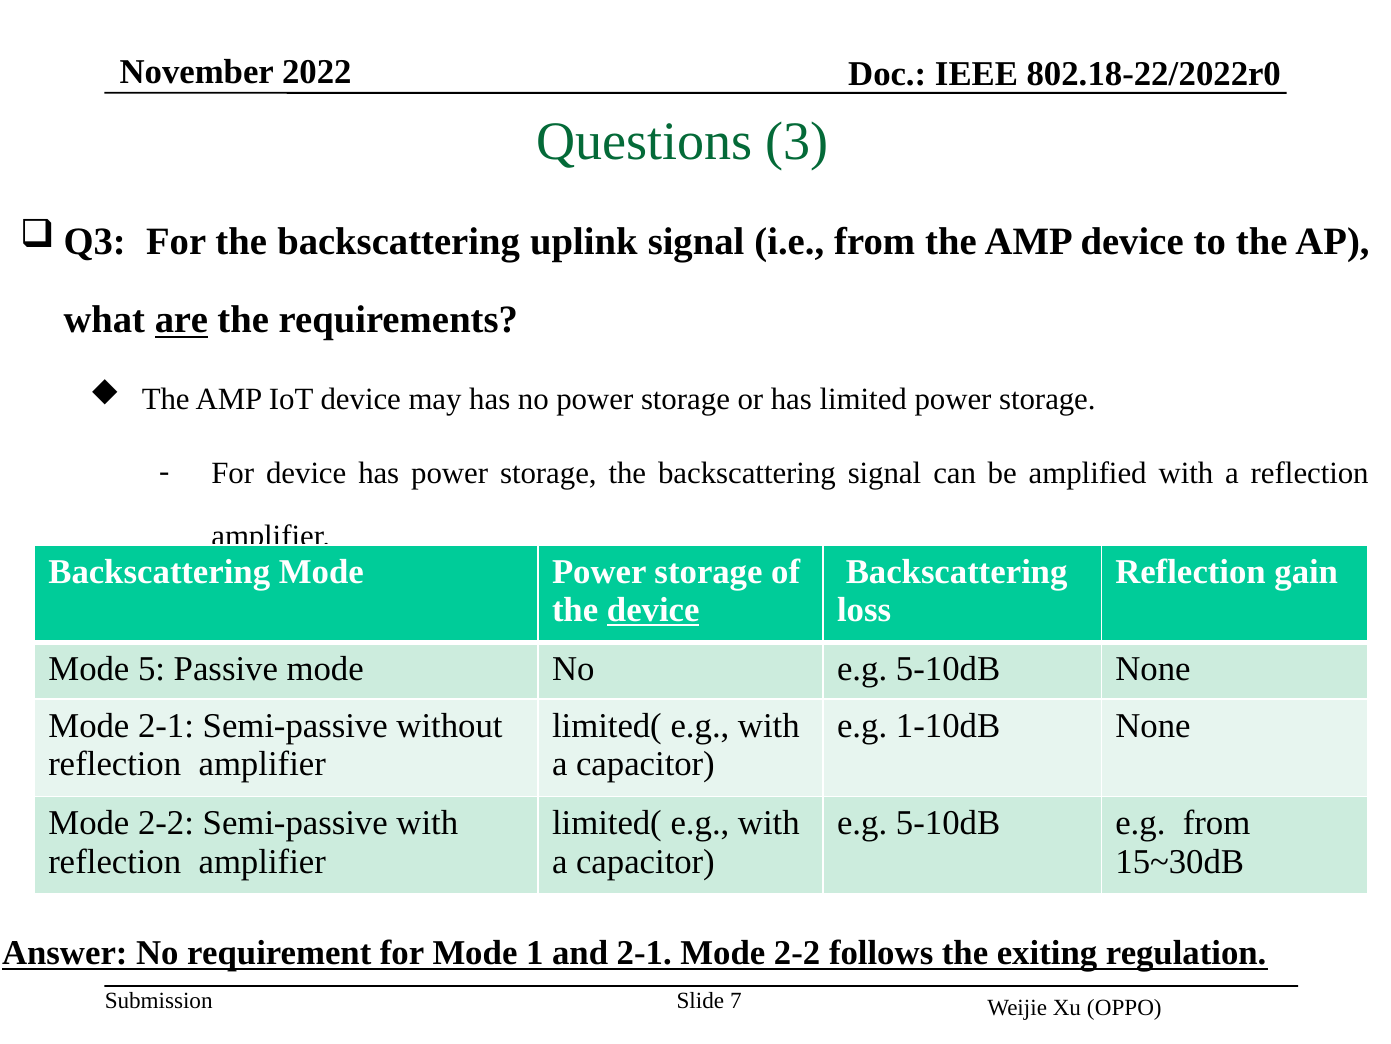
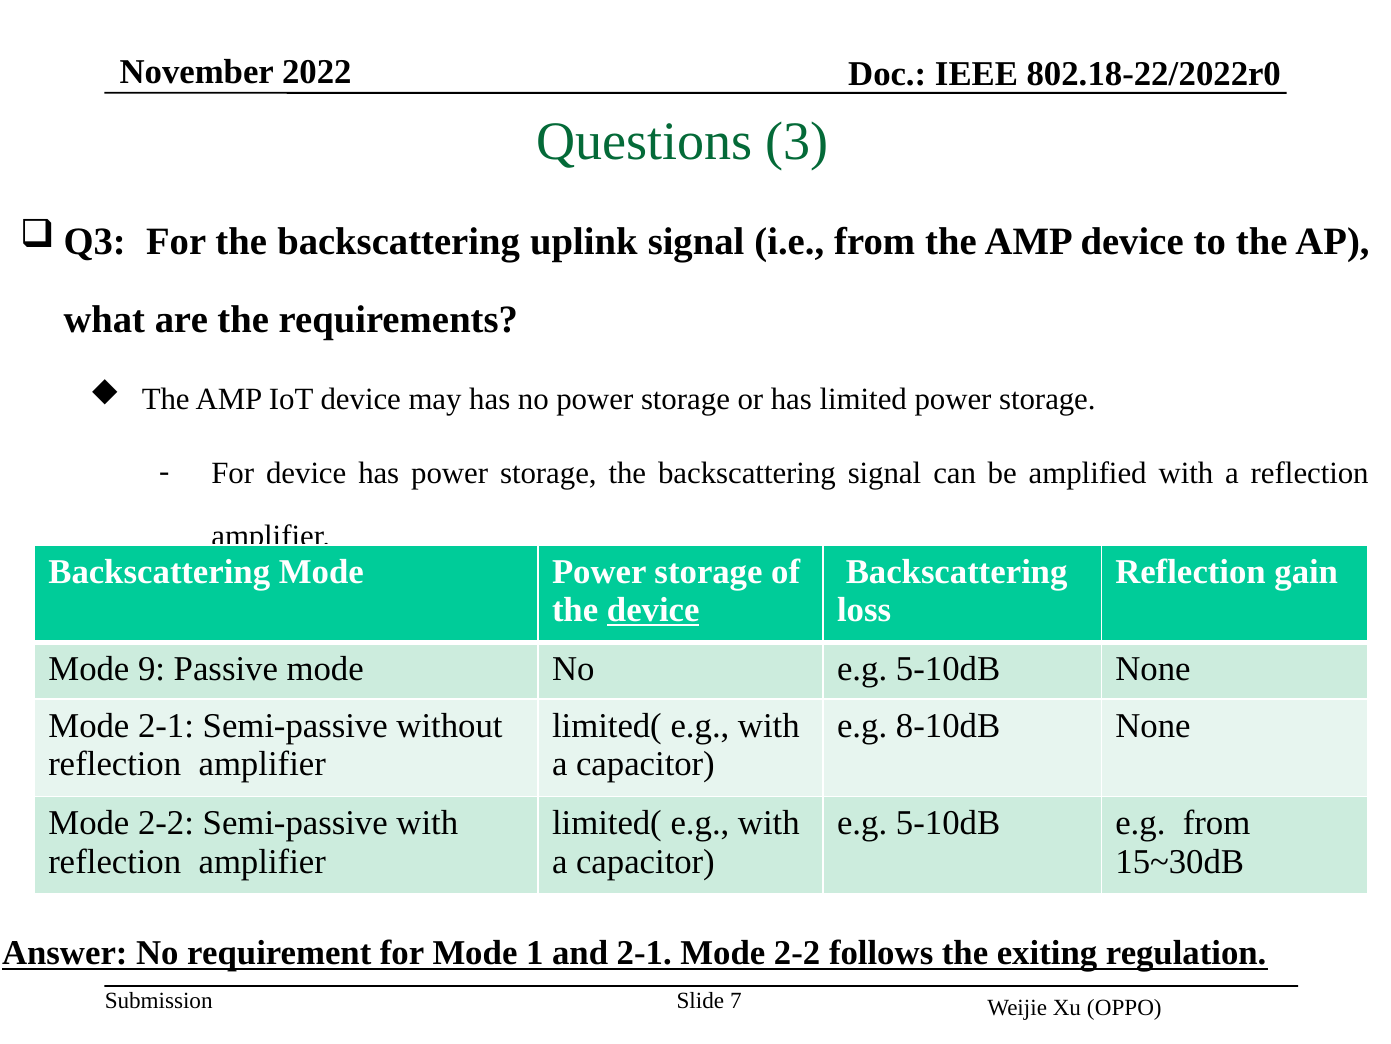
are underline: present -> none (181, 320)
5: 5 -> 9 (152, 669)
1-10dB: 1-10dB -> 8-10dB (948, 725)
